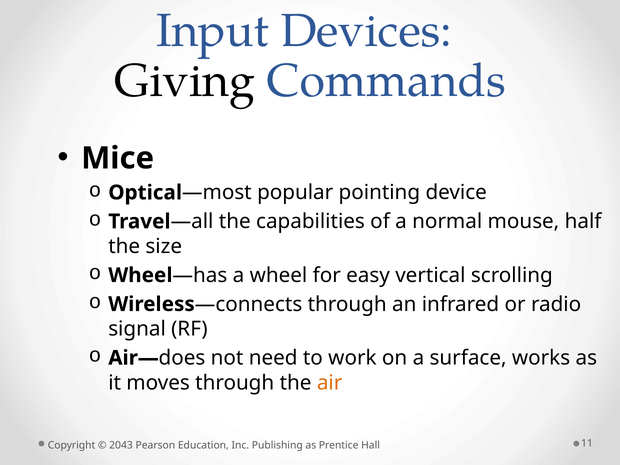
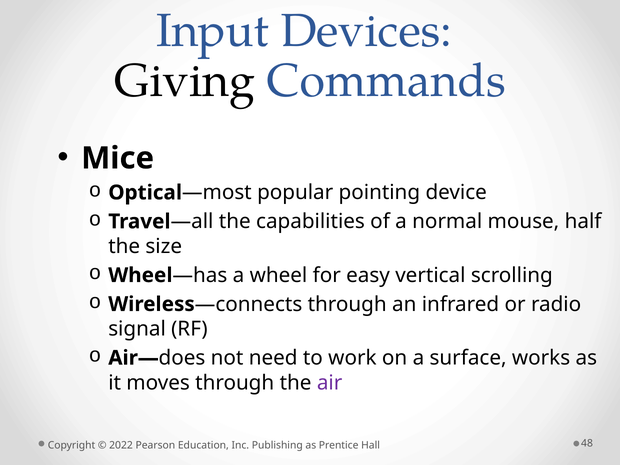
air colour: orange -> purple (330, 383)
2043: 2043 -> 2022 (121, 446)
11: 11 -> 48 (587, 443)
